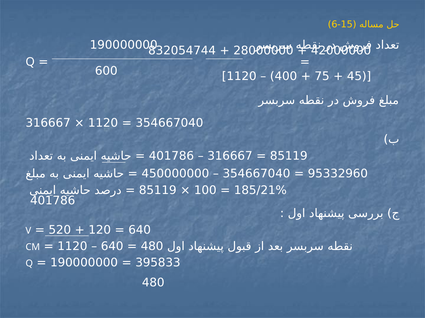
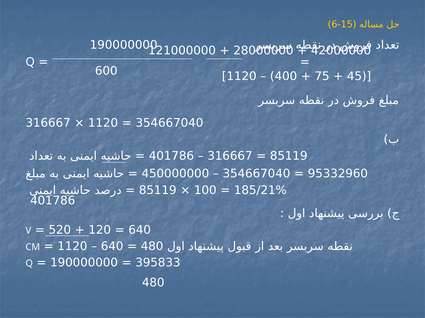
832054744: 832054744 -> 121000000 (182, 51)
